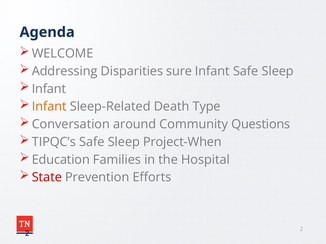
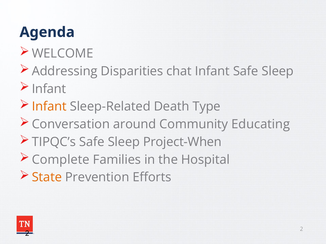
sure: sure -> chat (179, 71)
Questions: Questions -> Educating (261, 124)
Education: Education -> Complete (61, 160)
State colour: red -> orange (47, 178)
